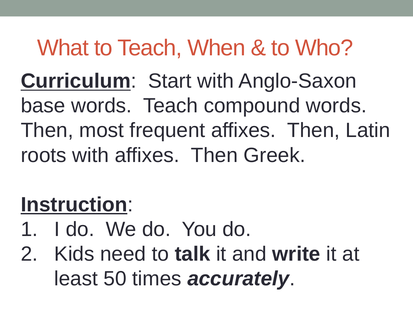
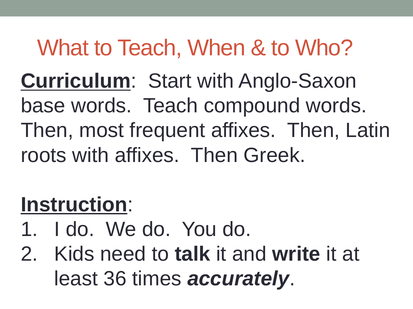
50: 50 -> 36 (115, 279)
